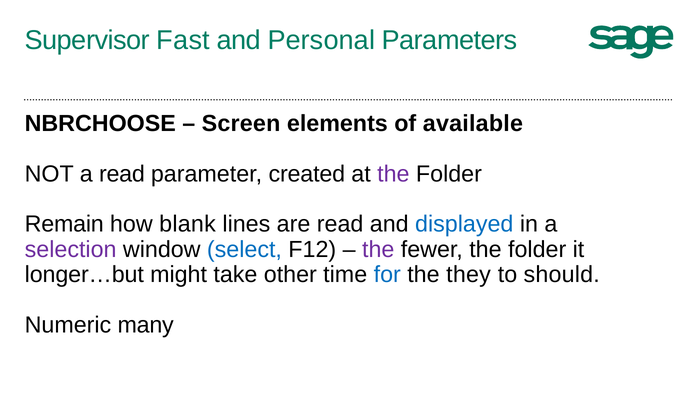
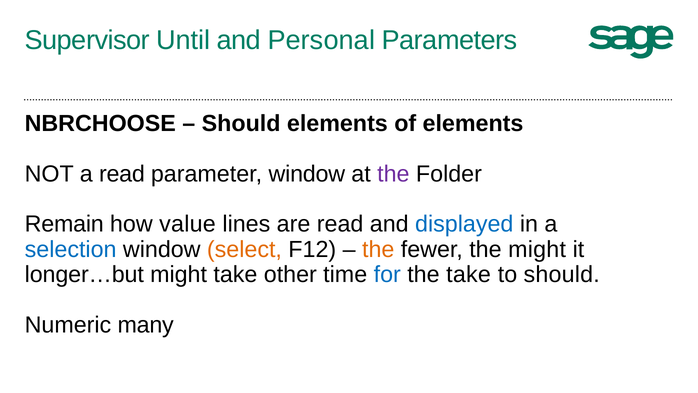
Fast: Fast -> Until (183, 40)
Screen: Screen -> Should (241, 123)
of available: available -> elements (473, 123)
parameter created: created -> window (307, 174)
blank: blank -> value (187, 224)
selection colour: purple -> blue (71, 249)
select colour: blue -> orange (244, 249)
the colour: purple -> orange (378, 249)
fewer the folder: folder -> might (537, 249)
the they: they -> take (469, 274)
